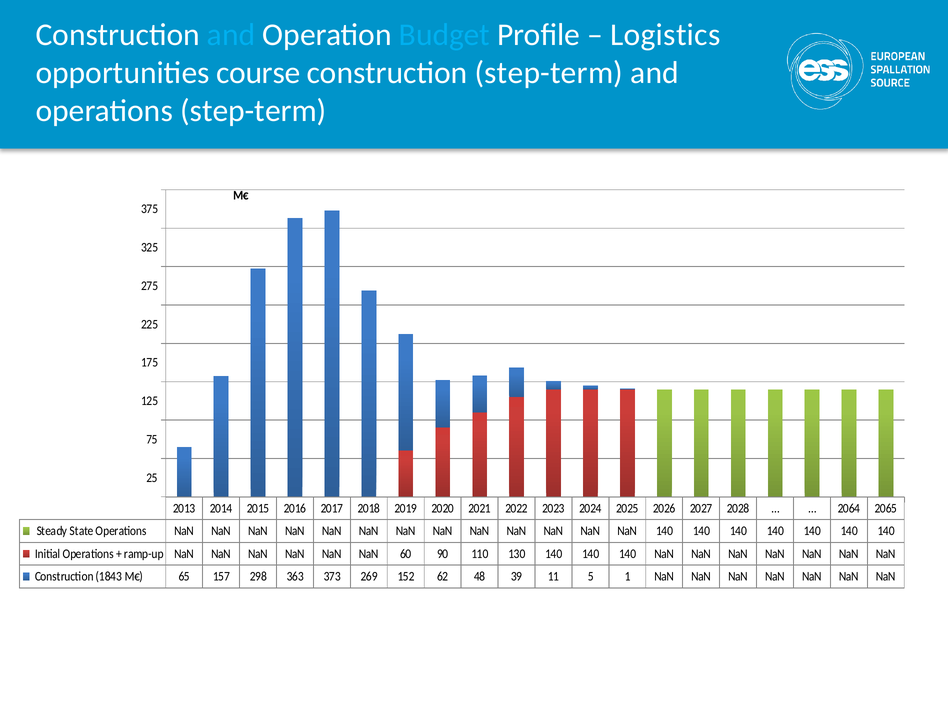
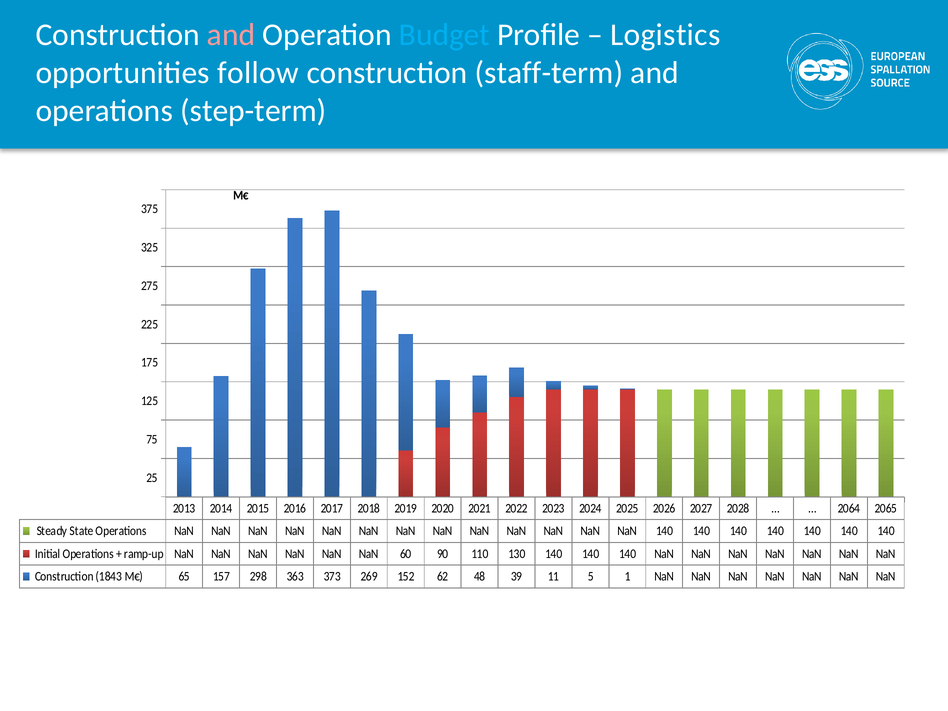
and colour: light blue -> pink (231, 35)
course: course -> follow (258, 73)
construction step-term: step-term -> staff-term (549, 73)
